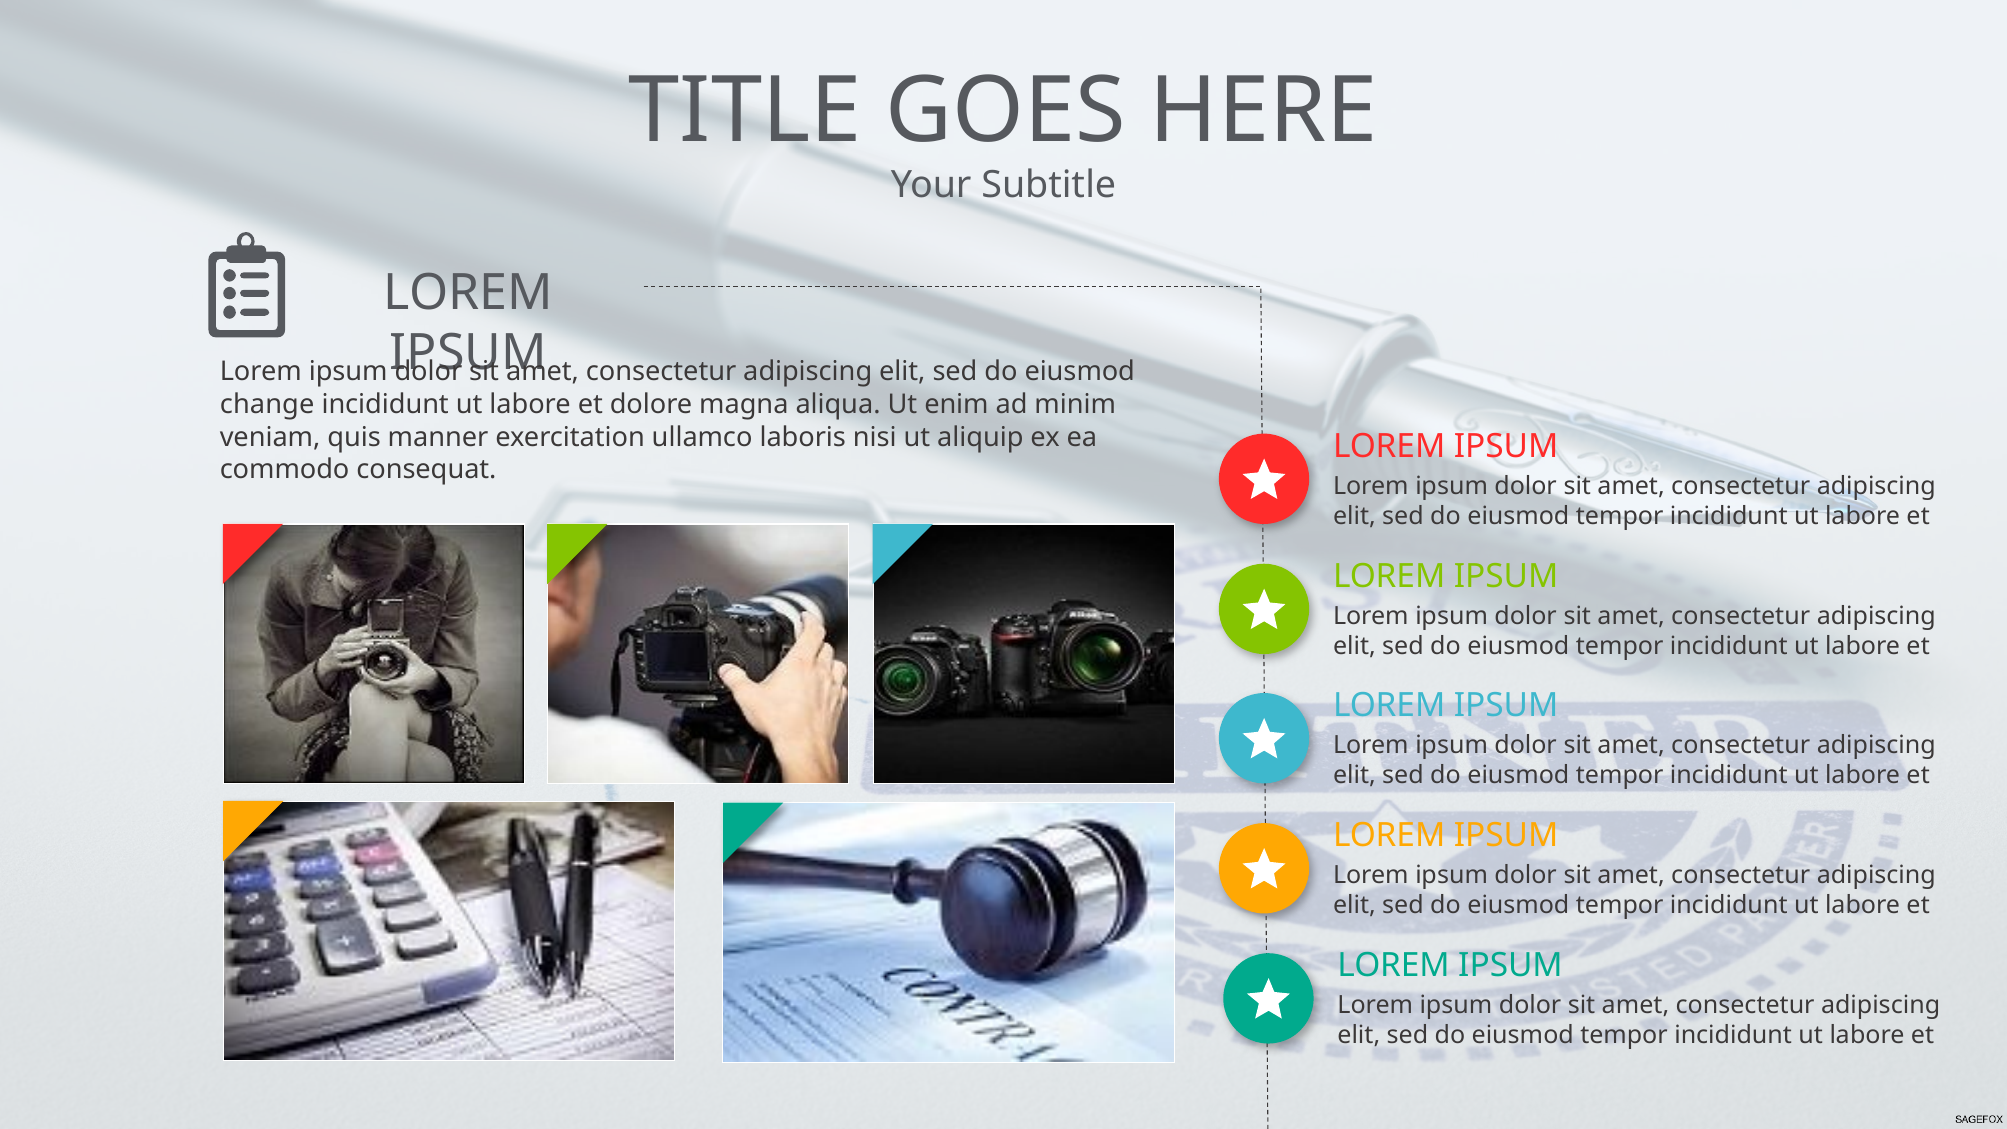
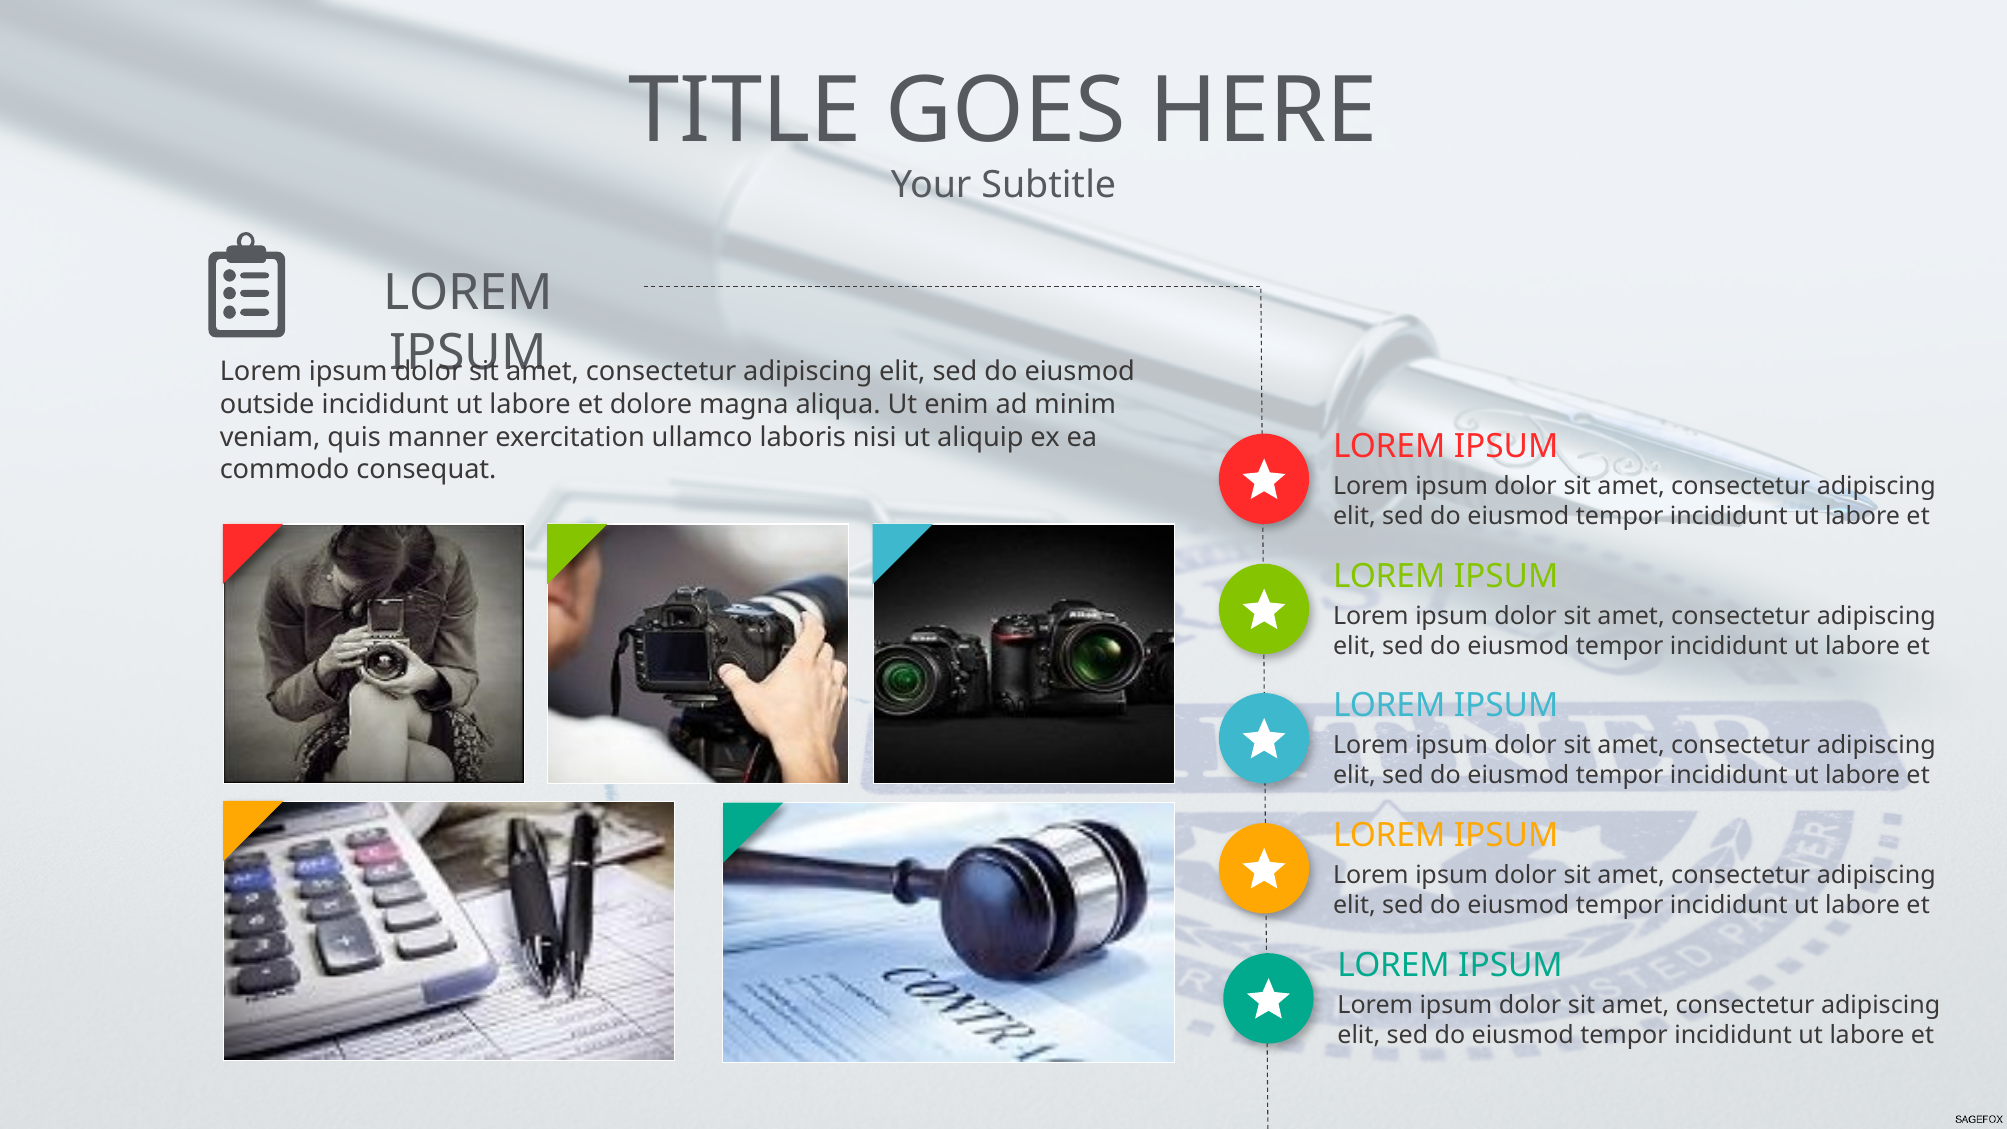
change: change -> outside (267, 404)
